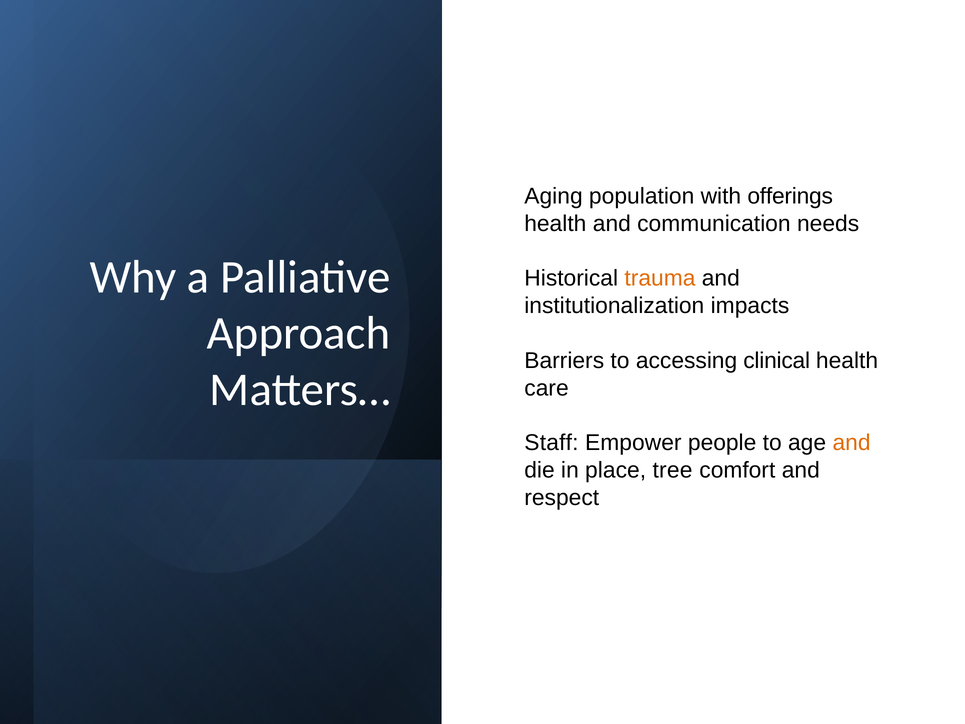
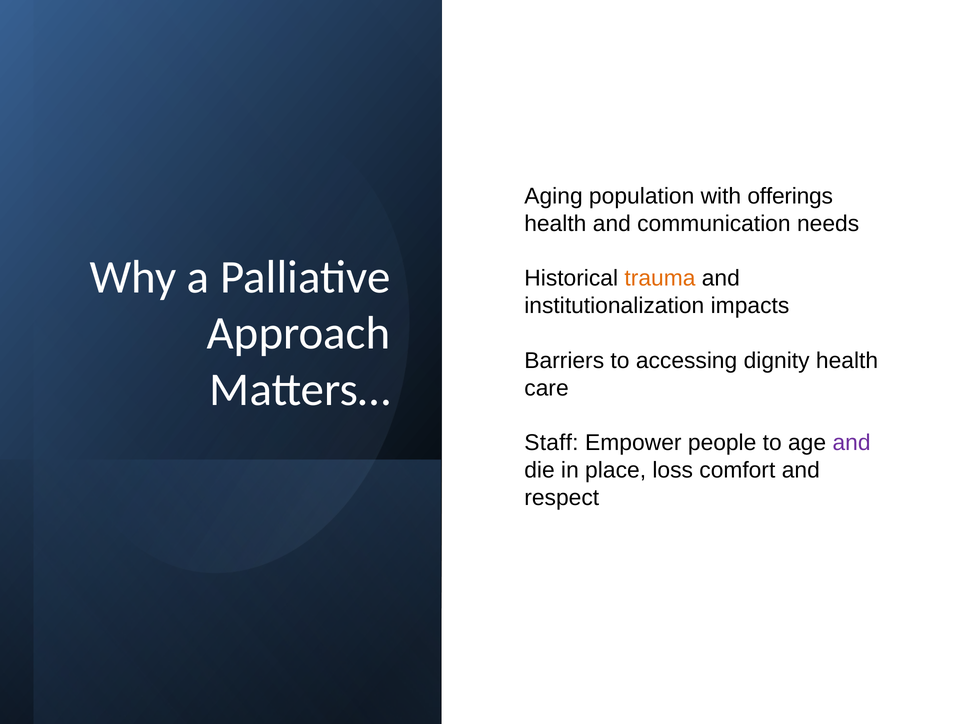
clinical: clinical -> dignity (777, 361)
and colour: orange -> purple (852, 443)
tree: tree -> loss (673, 470)
